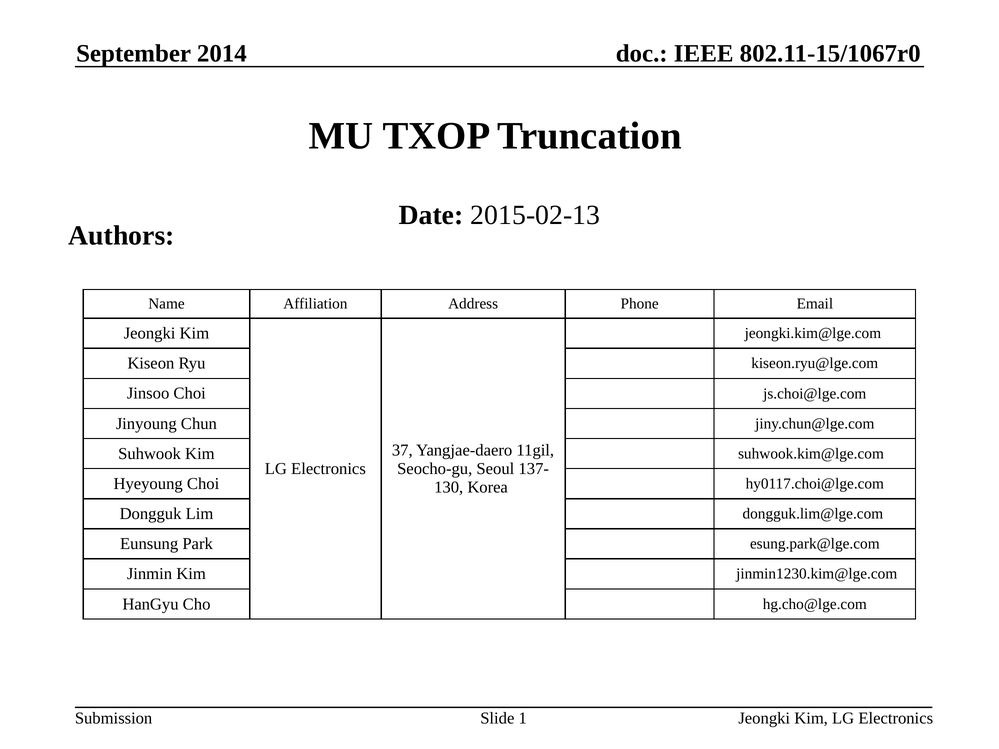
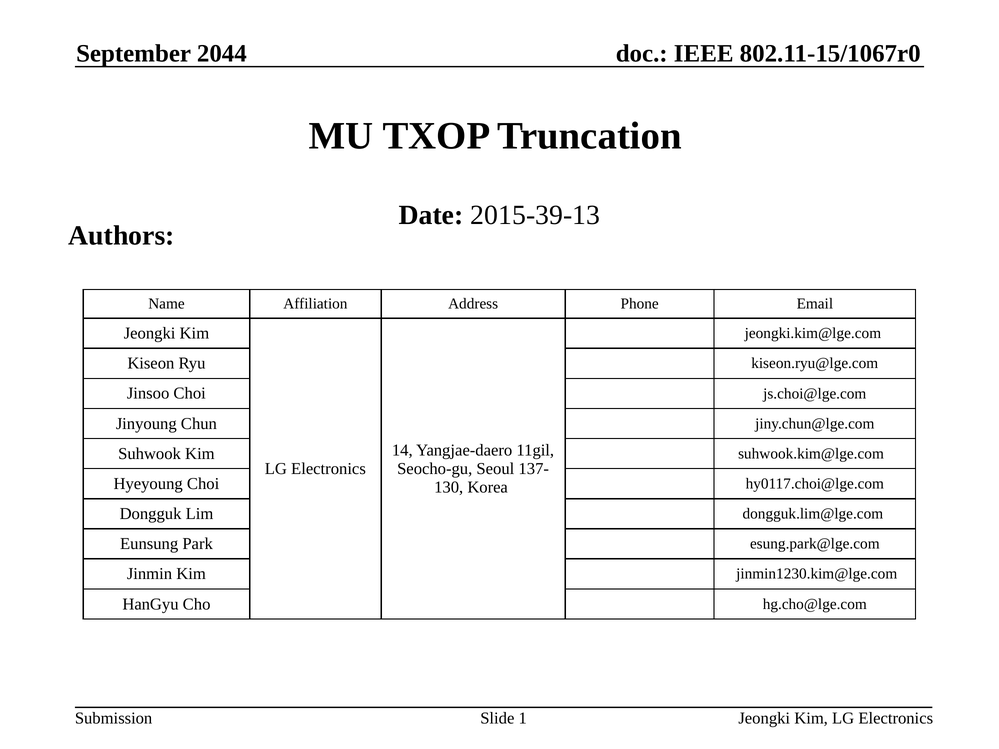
2014: 2014 -> 2044 (222, 53)
2015-02-13: 2015-02-13 -> 2015-39-13 (535, 215)
37: 37 -> 14 (402, 450)
